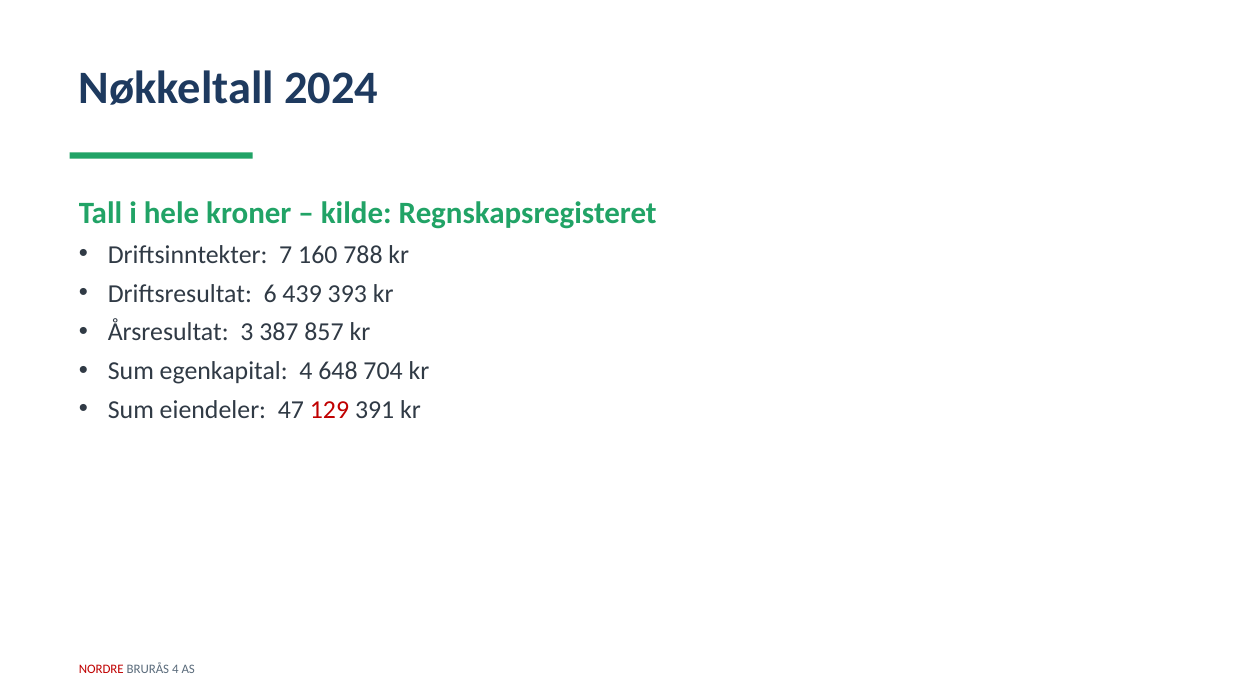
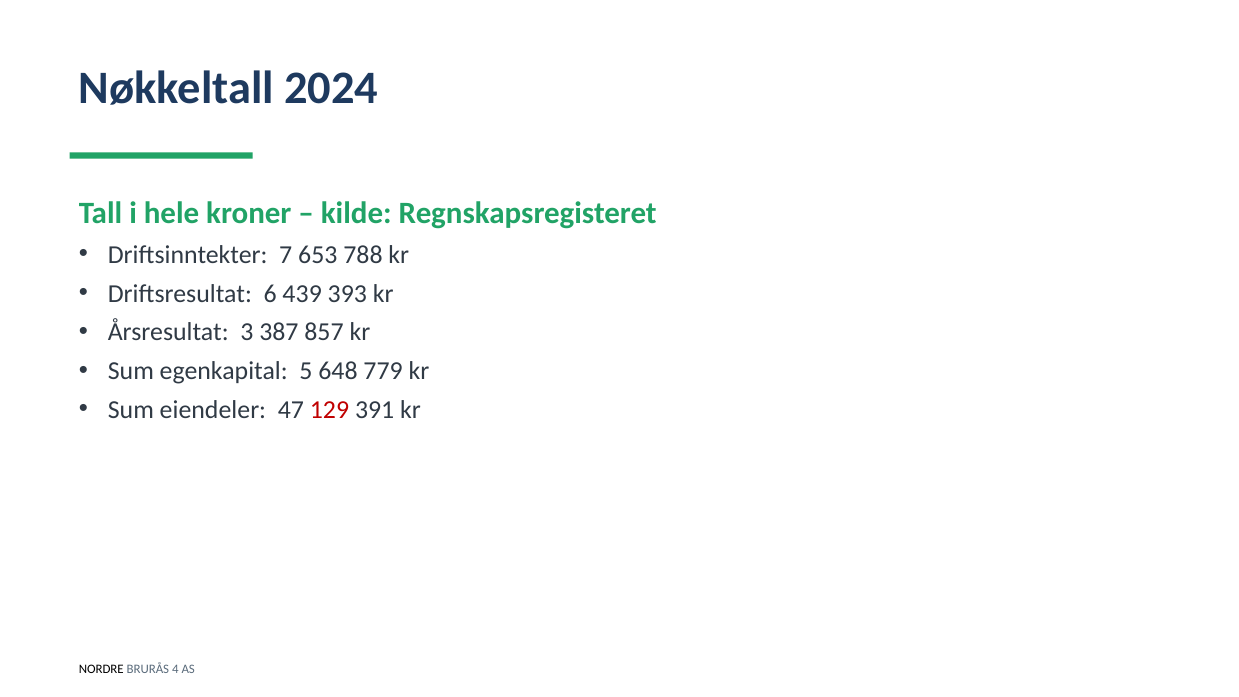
160: 160 -> 653 (318, 255)
egenkapital 4: 4 -> 5 (306, 371)
704: 704 -> 779 (383, 371)
NORDRE colour: red -> black (101, 669)
